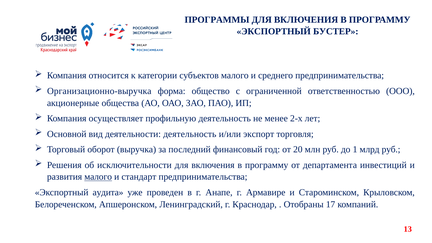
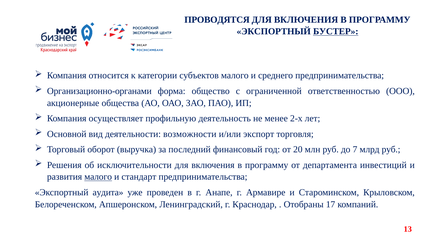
ПРОГРАММЫ: ПРОГРАММЫ -> ПРОВОДЯТСЯ (217, 20)
БУСТЕР underline: none -> present (336, 32)
Организационно-выручка: Организационно-выручка -> Организационно-органами (99, 91)
деятельности деятельность: деятельность -> возможности (190, 134)
1: 1 -> 7 (355, 149)
